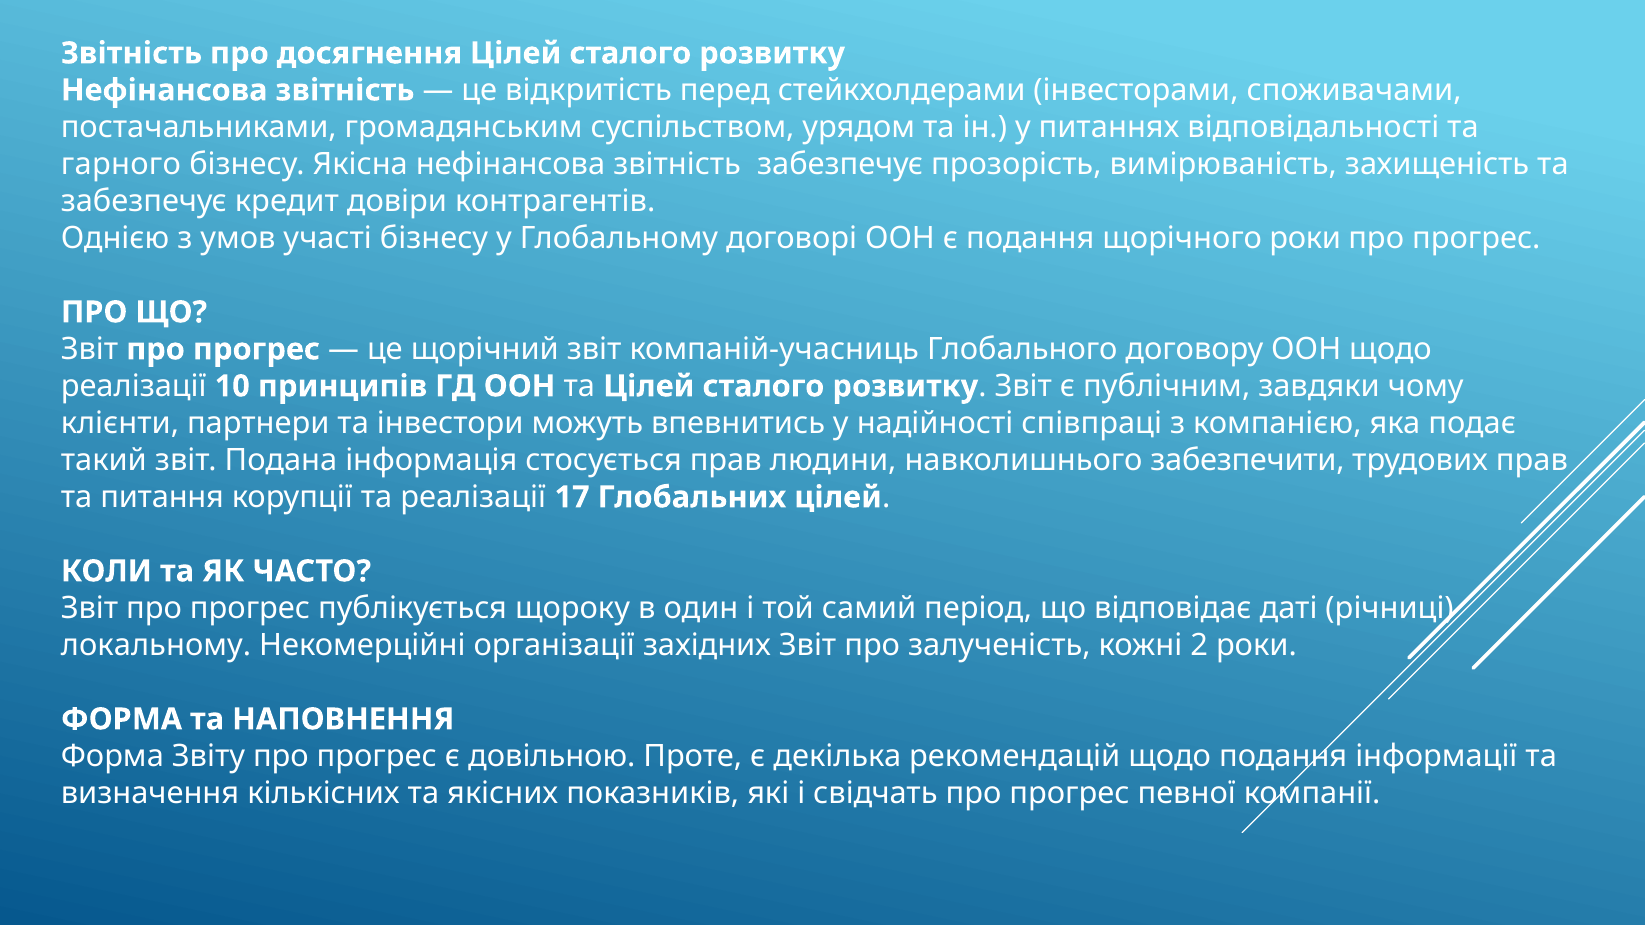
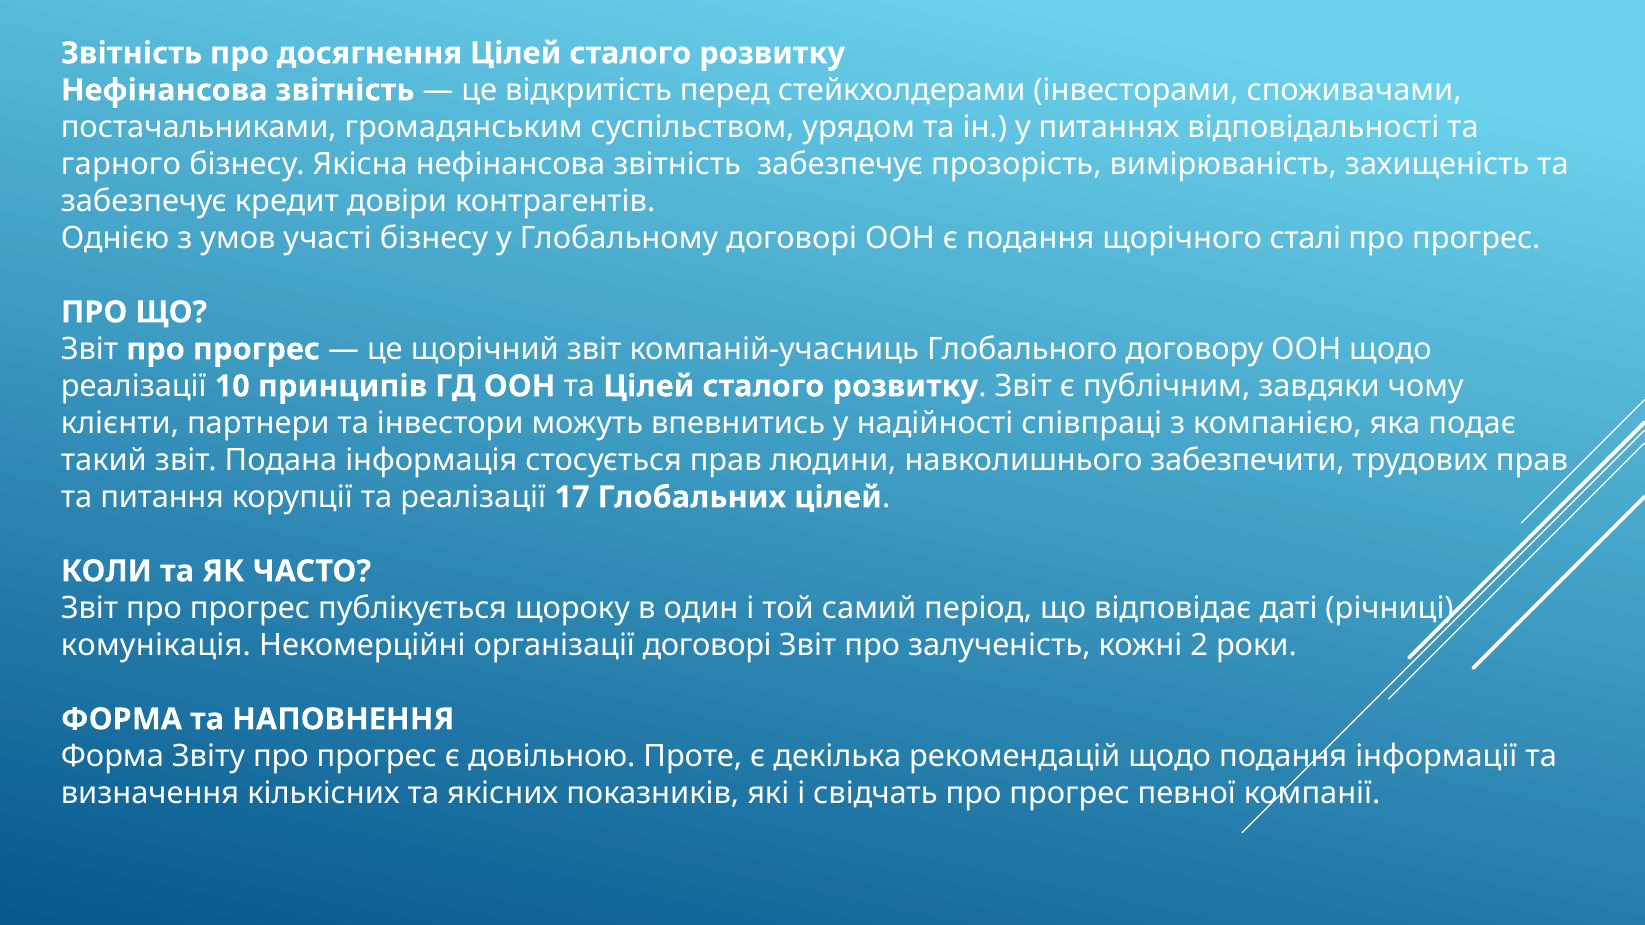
щорічного роки: роки -> сталі (1305, 238)
локальному: локальному -> комунікація (156, 646)
організації західних: західних -> договорі (707, 646)
